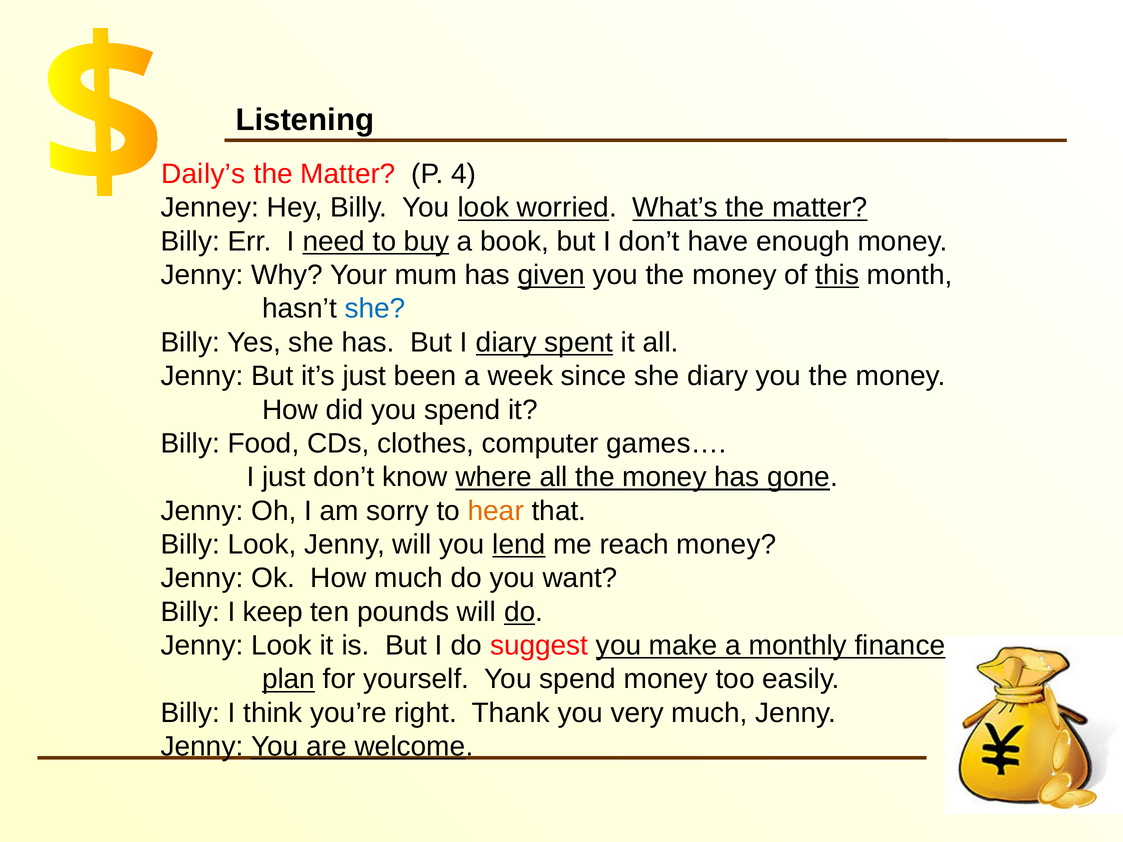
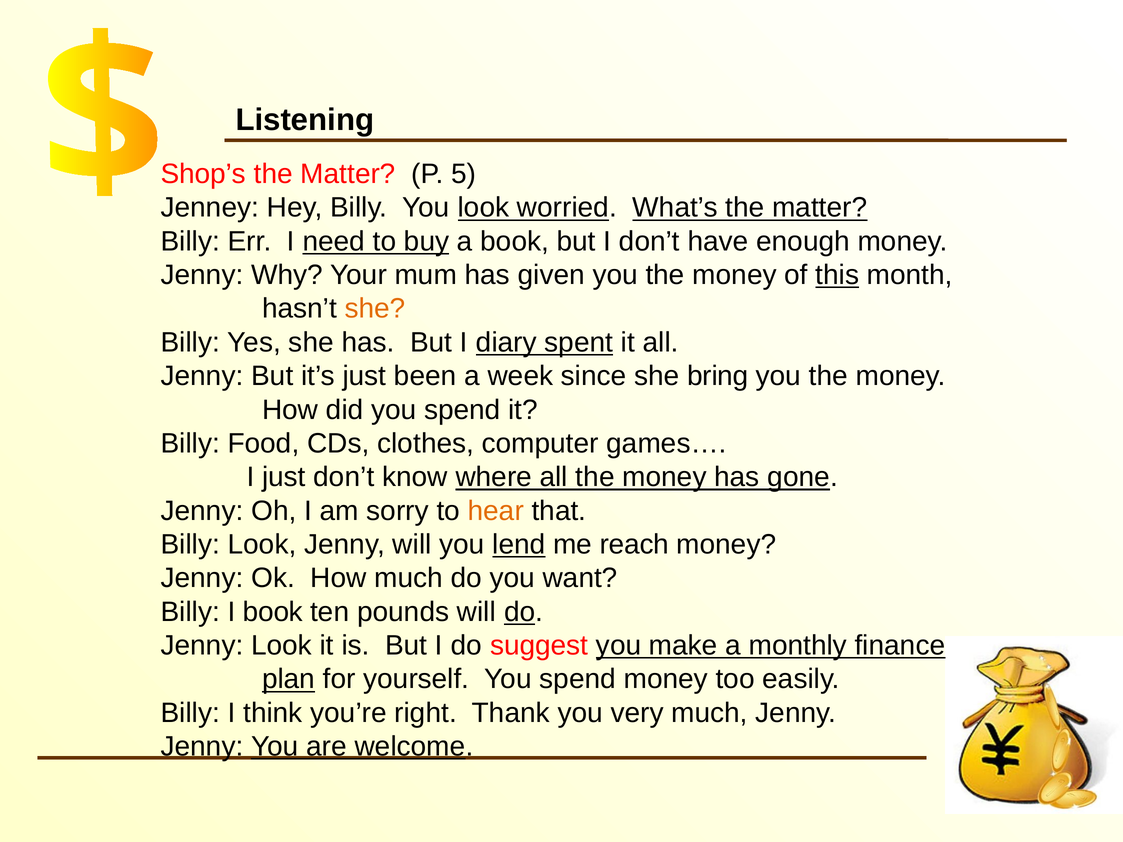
Daily’s: Daily’s -> Shop’s (203, 174)
4: 4 -> 5 (464, 174)
given underline: present -> none (551, 275)
she colour: blue -> orange (375, 309)
she diary: diary -> bring (718, 376)
I keep: keep -> book (273, 612)
